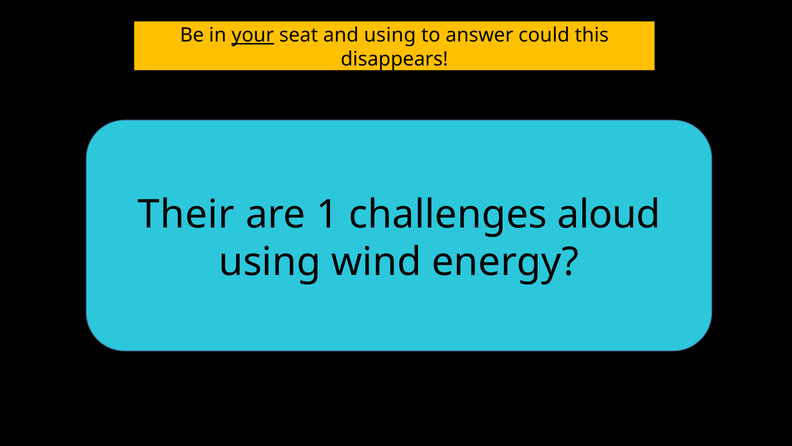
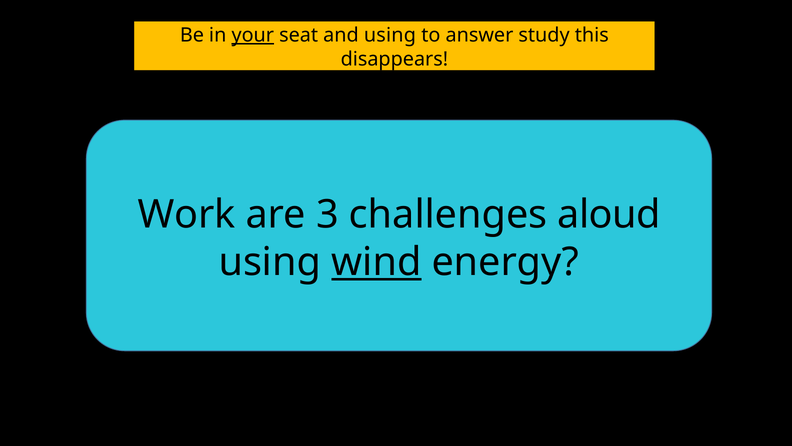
could: could -> study (544, 35)
Their: Their -> Work (187, 214)
1: 1 -> 3 (327, 214)
wind underline: none -> present (376, 262)
